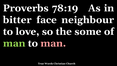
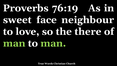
78:19: 78:19 -> 76:19 (65, 8)
bitter: bitter -> sweet (17, 20)
some: some -> there (88, 32)
man colour: pink -> light green (53, 43)
